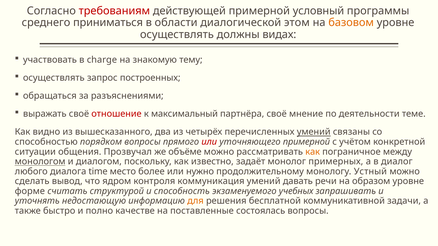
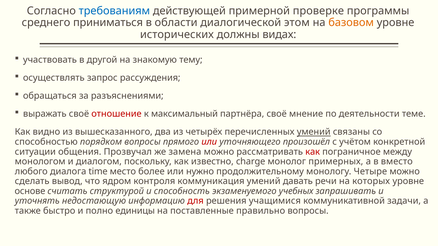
требованиям colour: red -> blue (114, 11)
условный: условный -> проверке (318, 11)
осуществлять: осуществлять -> исторических (177, 35)
charge: charge -> другой (102, 60)
построенных: построенных -> рассуждения (150, 78)
уточняющего примерной: примерной -> произошёл (306, 142)
объёме: объёме -> замена (185, 152)
как colour: orange -> red (313, 152)
монологом underline: present -> none (40, 162)
задаёт: задаёт -> charge (251, 162)
диалог: диалог -> вместо (397, 162)
Устный: Устный -> Четыре (370, 172)
образом: образом -> которых (371, 182)
форме: форме -> основе (30, 191)
для colour: orange -> red (195, 201)
бесплатной: бесплатной -> учащимися (275, 201)
качестве: качестве -> единицы (135, 211)
состоялась: состоялась -> правильно (261, 211)
